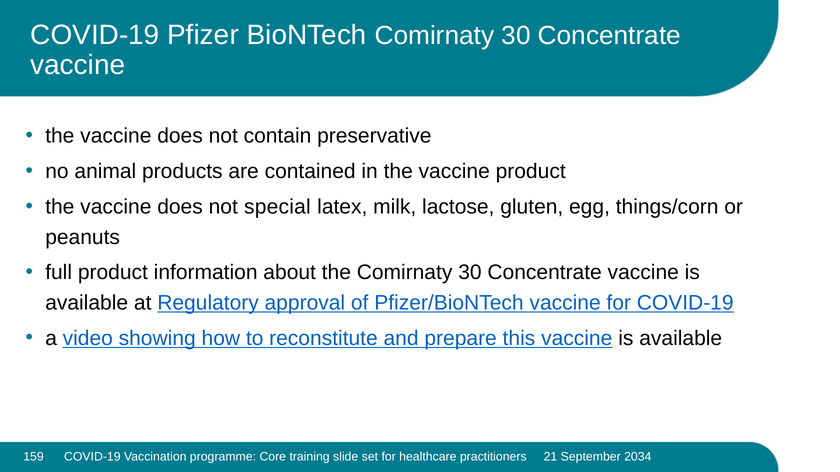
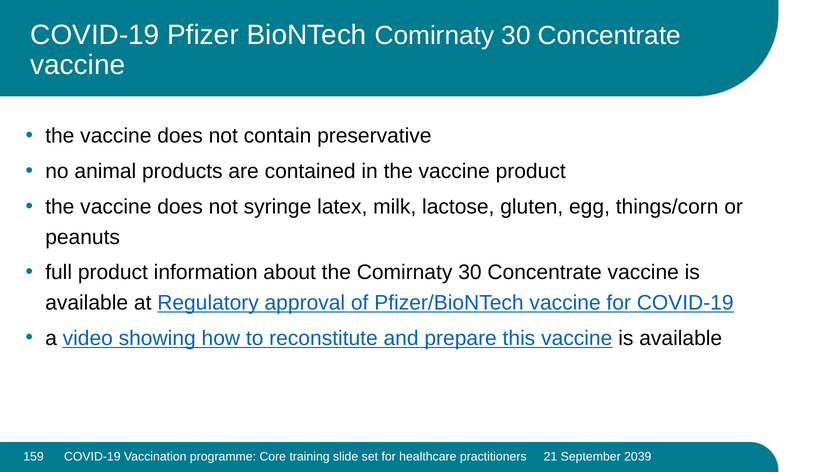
special: special -> syringe (277, 207)
2034: 2034 -> 2039 (638, 457)
